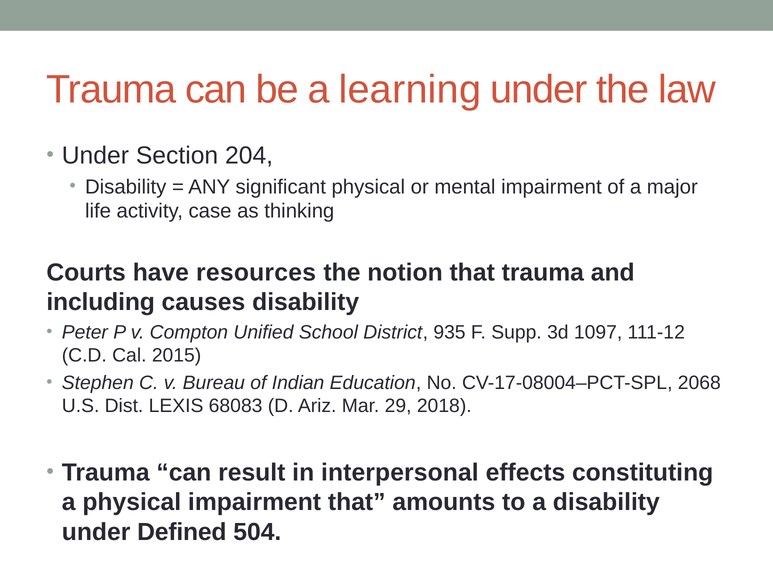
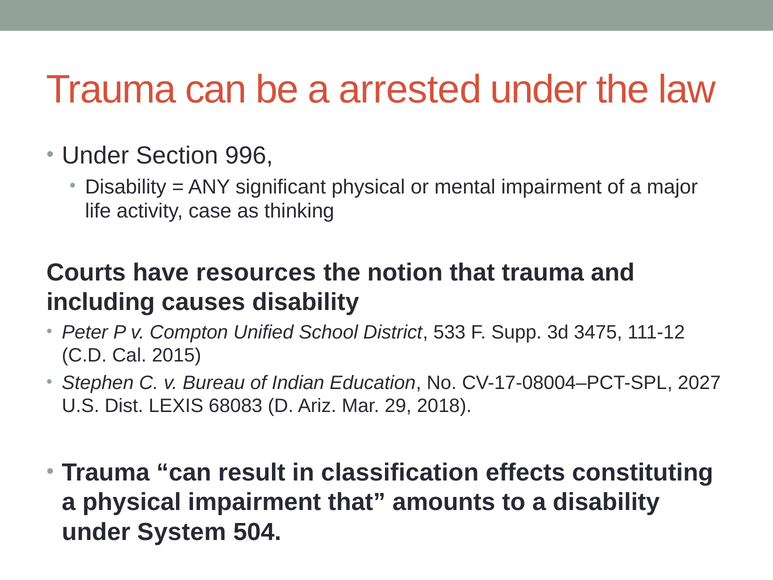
learning: learning -> arrested (410, 90)
204: 204 -> 996 (249, 156)
935: 935 -> 533 (449, 332)
1097: 1097 -> 3475 (598, 332)
2068: 2068 -> 2027 (699, 383)
interpersonal: interpersonal -> classification (400, 472)
Defined: Defined -> System (182, 532)
